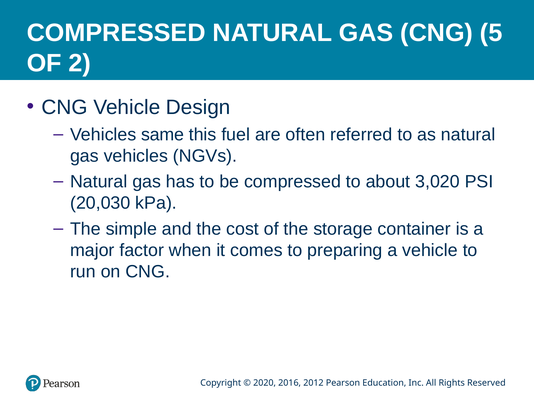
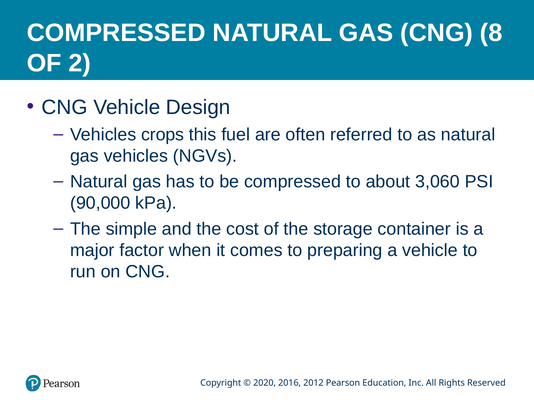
5: 5 -> 8 (491, 33)
same: same -> crops (163, 135)
3,020: 3,020 -> 3,060 (437, 182)
20,030: 20,030 -> 90,000 (100, 203)
